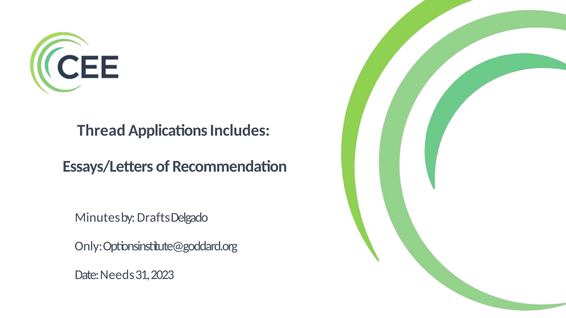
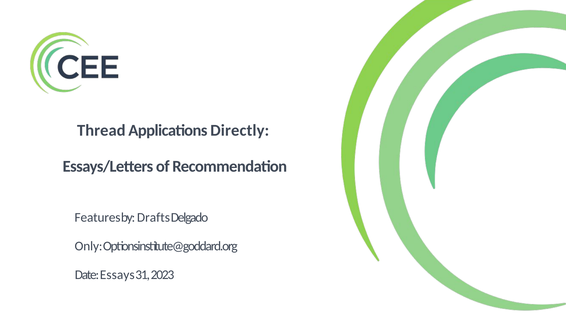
Includes: Includes -> Directly (240, 131)
Minutes: Minutes -> Features (98, 218)
Needs: Needs -> Essays (117, 275)
